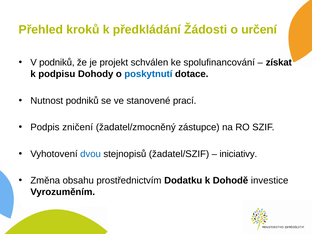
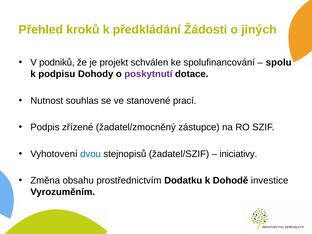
určení: určení -> jiných (259, 30)
získat: získat -> spolu (279, 63)
poskytnutí colour: blue -> purple (148, 74)
Nutnost podniků: podniků -> souhlas (82, 101)
zničení: zničení -> zřízené (78, 127)
